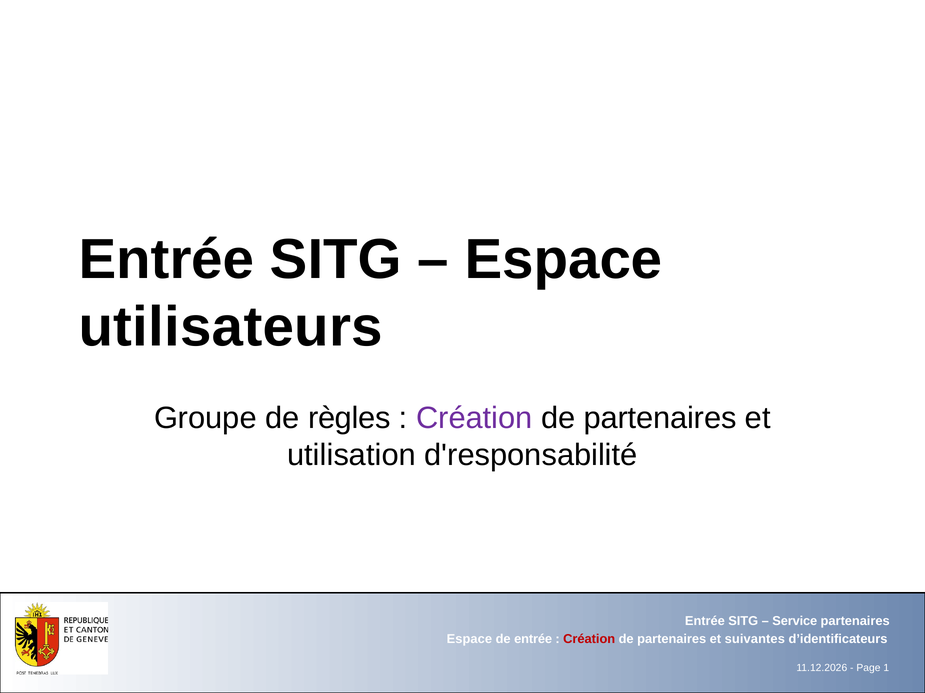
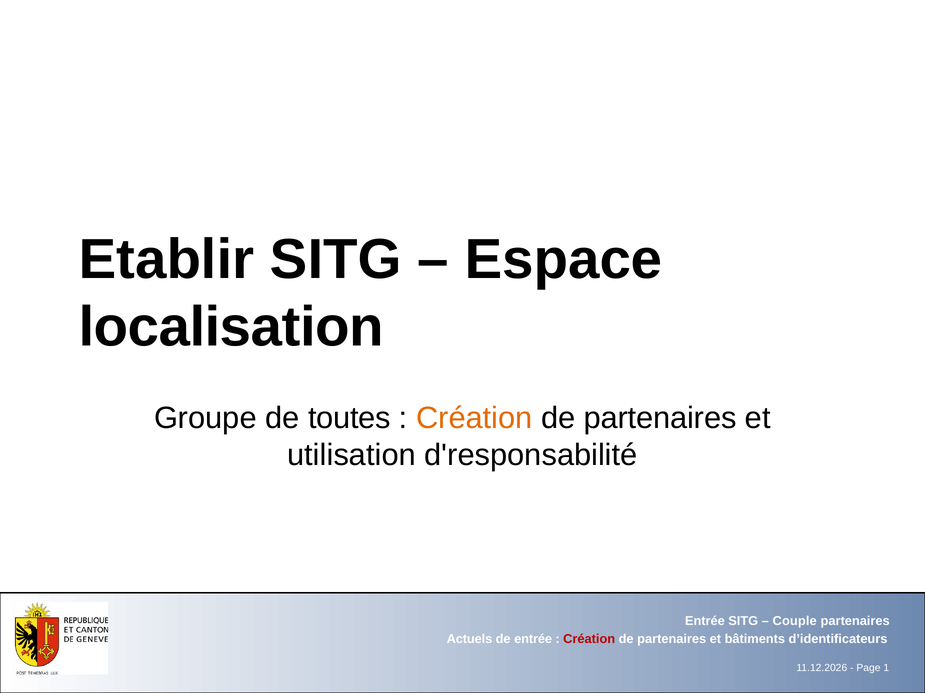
Entrée: Entrée -> Etablir (166, 260)
utilisateurs: utilisateurs -> localisation (231, 328)
règles: règles -> toutes (349, 418)
Création colour: purple -> orange (474, 418)
Service: Service -> Couple (795, 622)
Espace: Espace -> Actuels (469, 640)
suivantes: suivantes -> bâtiments (755, 640)
